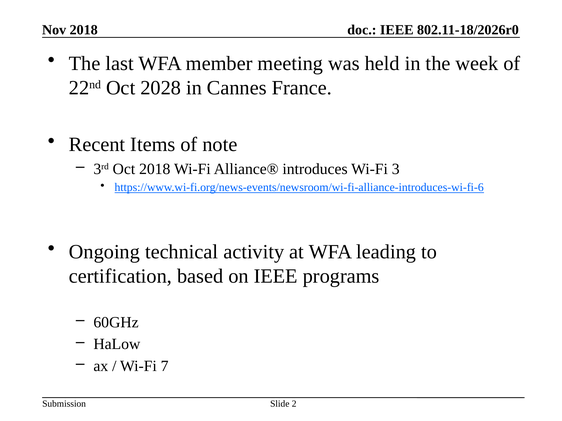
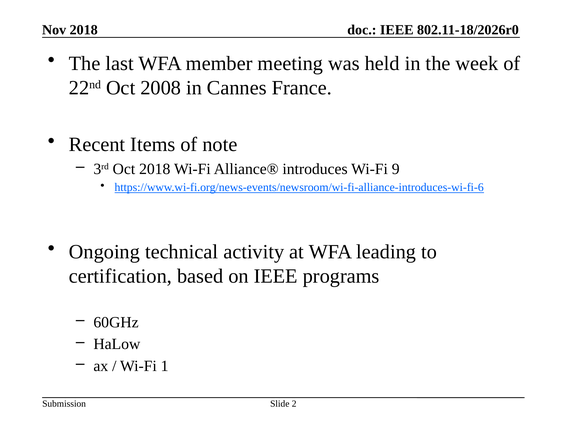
2028: 2028 -> 2008 (161, 88)
3: 3 -> 9 (396, 169)
7: 7 -> 1 (165, 366)
